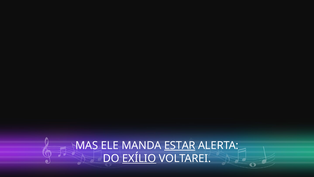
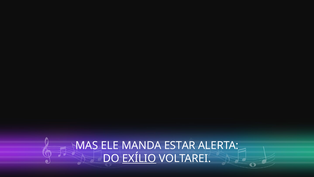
ESTAR underline: present -> none (180, 145)
